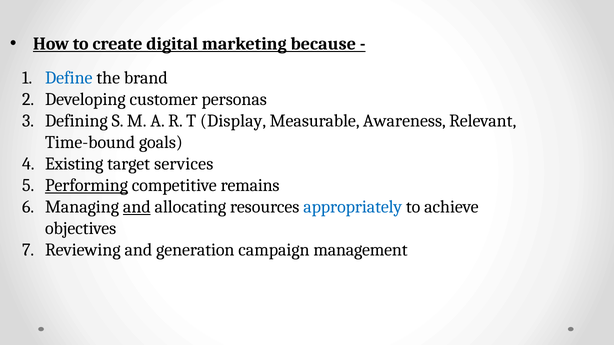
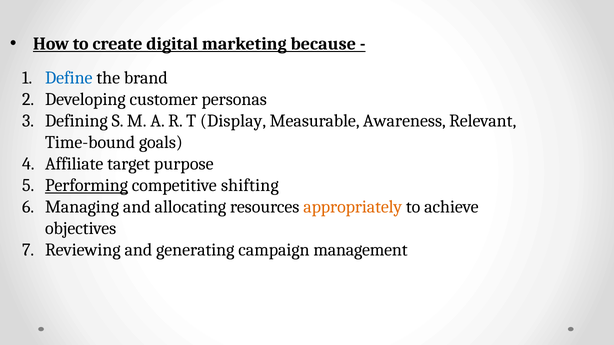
Existing: Existing -> Affiliate (74, 164)
services: services -> purpose (184, 164)
remains: remains -> shifting (250, 185)
and underline: present -> none (137, 207)
appropriately colour: blue -> orange (353, 207)
generation: generation -> generating (195, 250)
